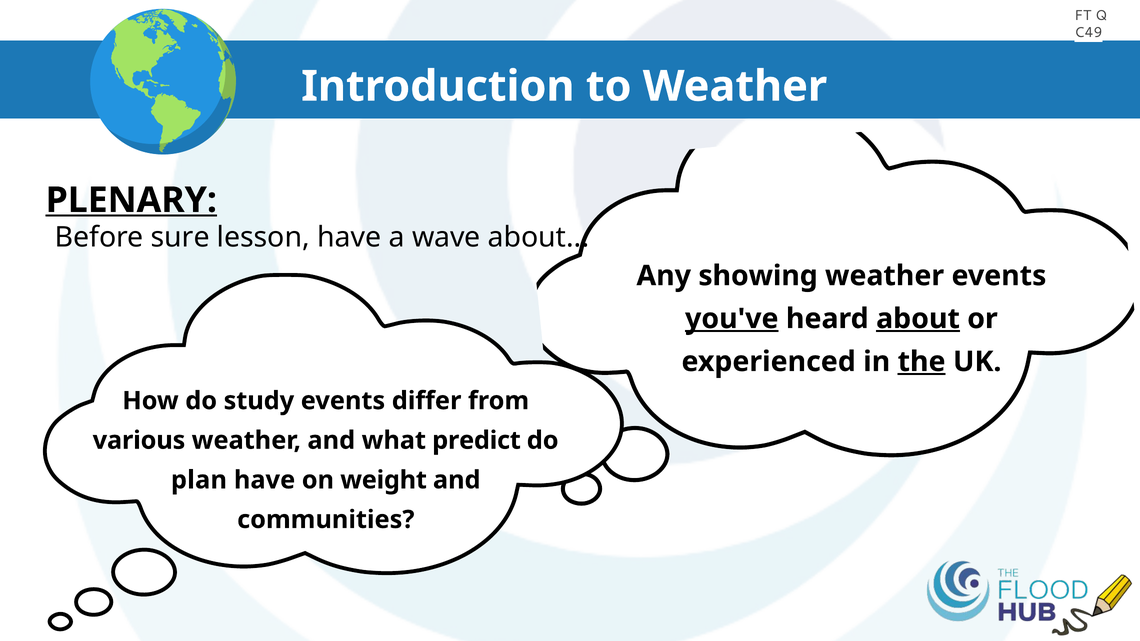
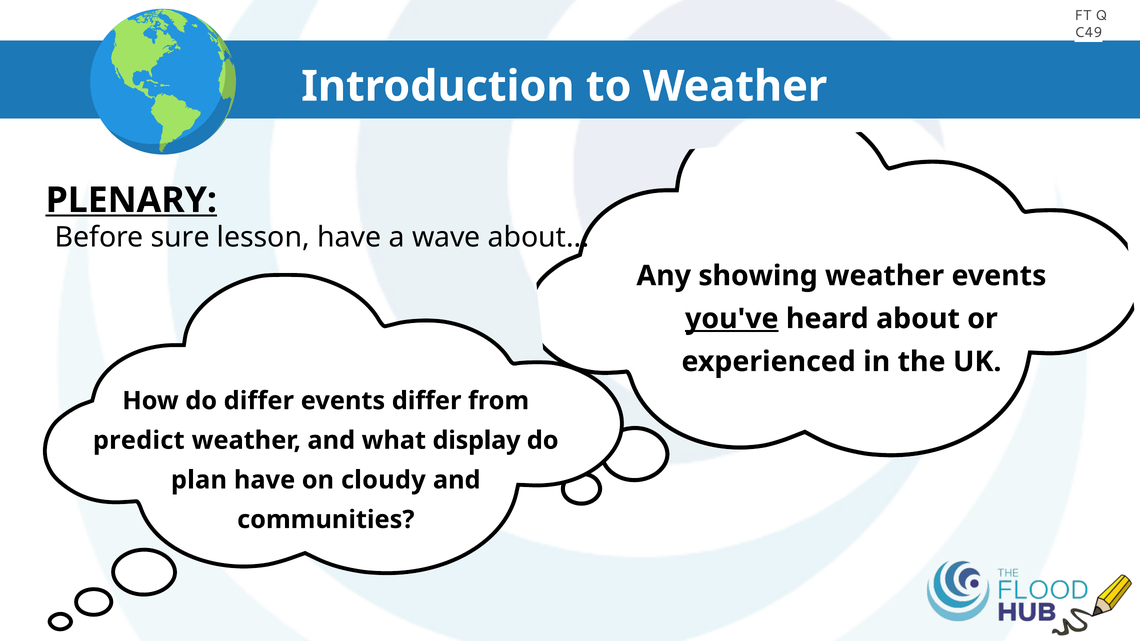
about underline: present -> none (918, 319)
the underline: present -> none (922, 362)
do study: study -> differ (259, 401)
various: various -> predict (139, 441)
predict: predict -> display (477, 441)
weight: weight -> cloudy (383, 480)
